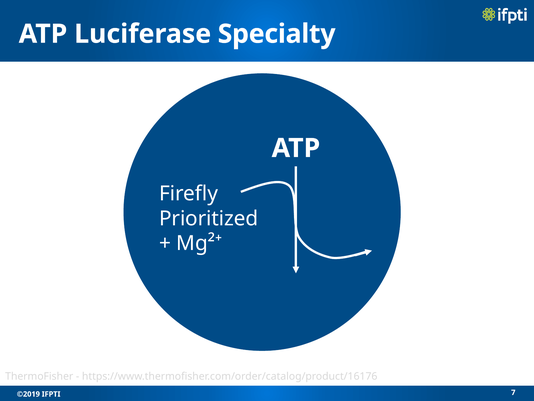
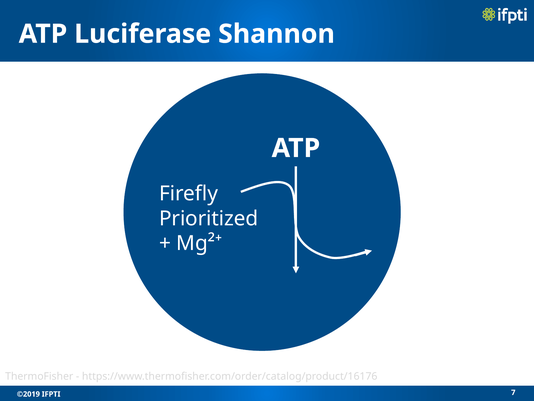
Specialty: Specialty -> Shannon (276, 34)
